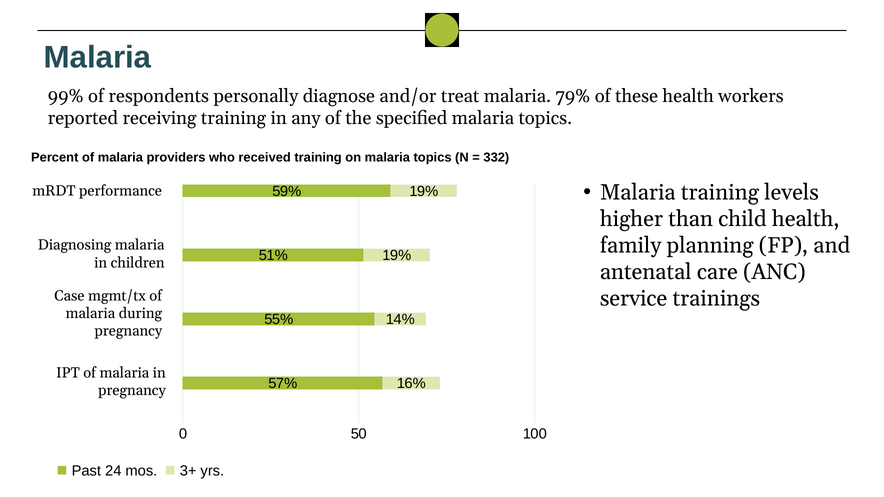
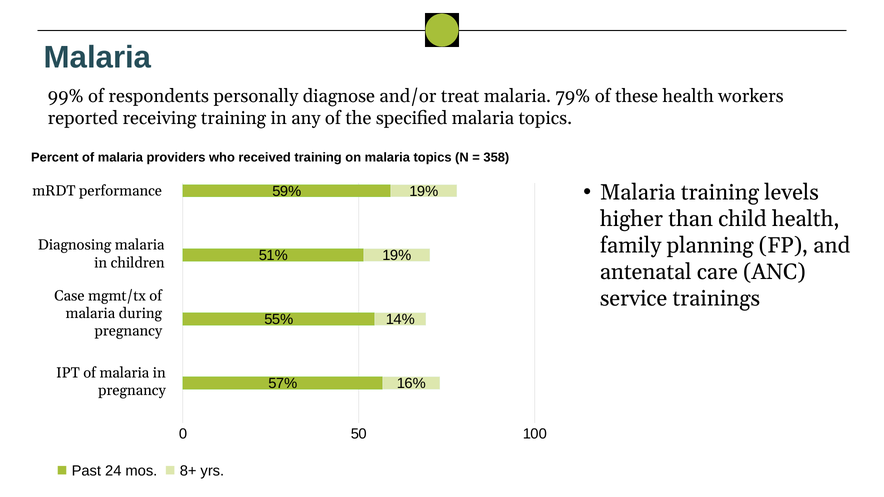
332: 332 -> 358 (496, 157)
3+: 3+ -> 8+ (188, 471)
